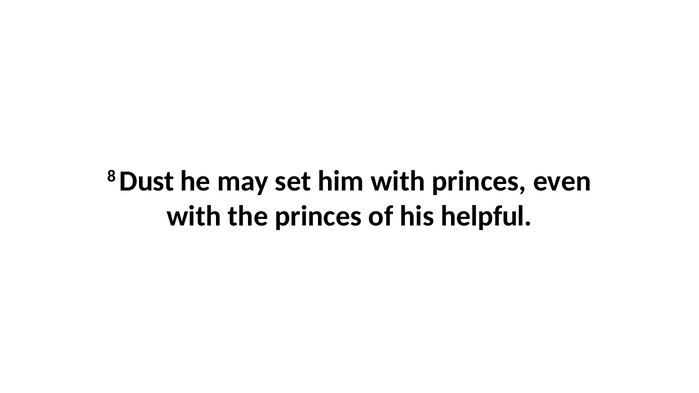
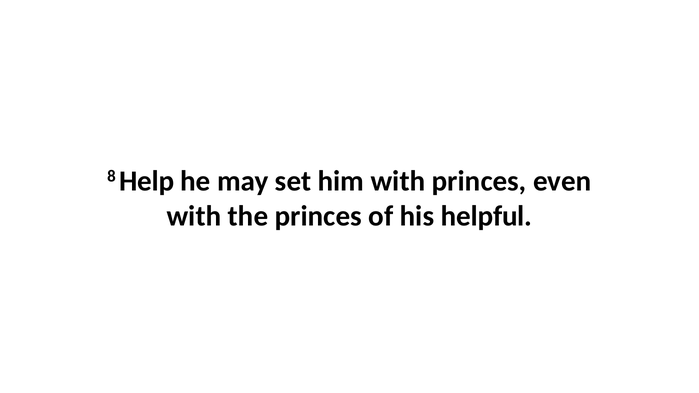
Dust: Dust -> Help (147, 181)
